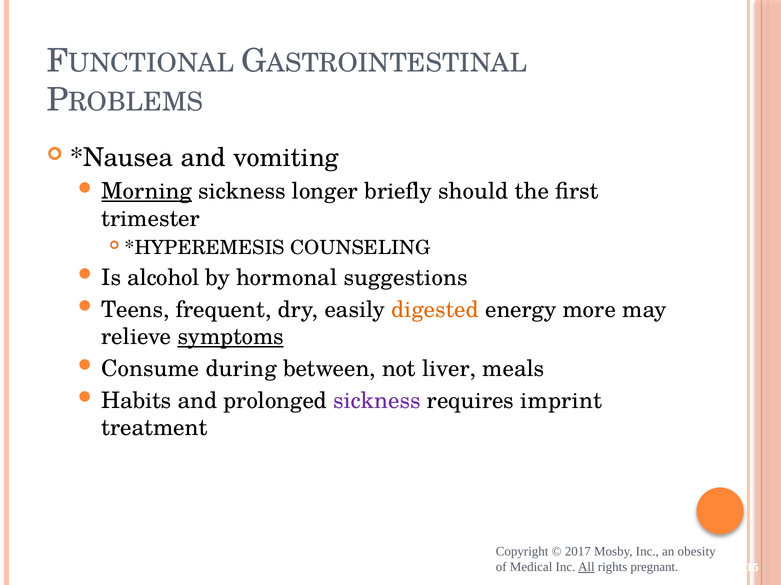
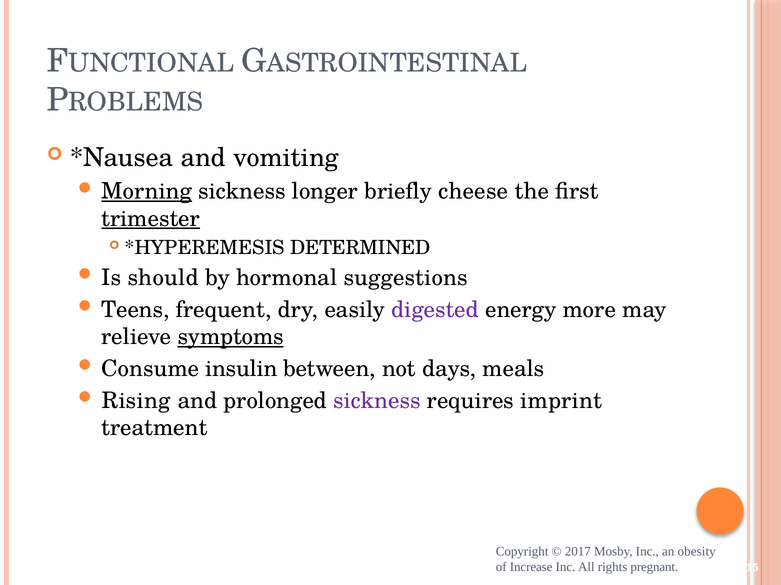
should: should -> cheese (473, 192)
trimester underline: none -> present (151, 219)
COUNSELING: COUNSELING -> DETERMINED (360, 248)
alcohol: alcohol -> should (163, 278)
digested colour: orange -> purple (435, 310)
during: during -> insulin (241, 369)
liver: liver -> days (449, 369)
Habits: Habits -> Rising (136, 401)
Medical: Medical -> Increase (531, 568)
All underline: present -> none (586, 568)
